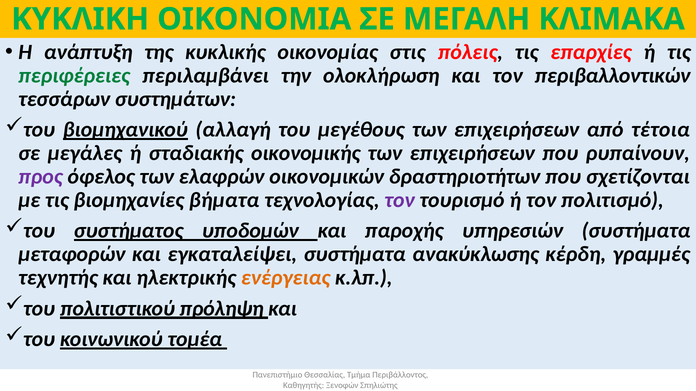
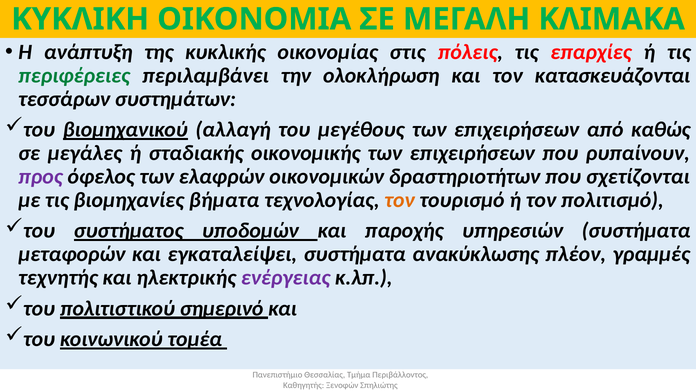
περιβαλλοντικών: περιβαλλοντικών -> κατασκευάζονται (612, 76)
τέτοια: τέτοια -> καθώς (661, 130)
τον colour: purple -> orange (400, 200)
κέρδη: κέρδη -> πλέον (576, 255)
ενέργειας colour: orange -> purple (286, 278)
πρόληψη: πρόληψη -> σημερινό (222, 309)
